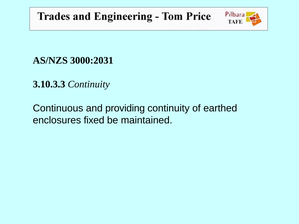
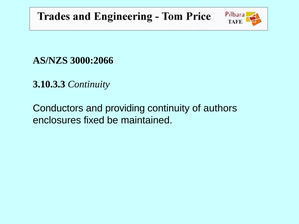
3000:2031: 3000:2031 -> 3000:2066 (92, 60)
Continuous: Continuous -> Conductors (58, 108)
earthed: earthed -> authors (220, 108)
